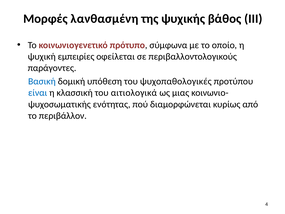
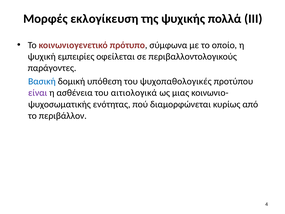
λανθασμένη: λανθασμένη -> εκλογίκευση (104, 19)
βάθος: βάθος -> πολλά (225, 19)
είναι colour: blue -> purple (38, 93)
κλασσική: κλασσική -> ασθένεια (75, 93)
